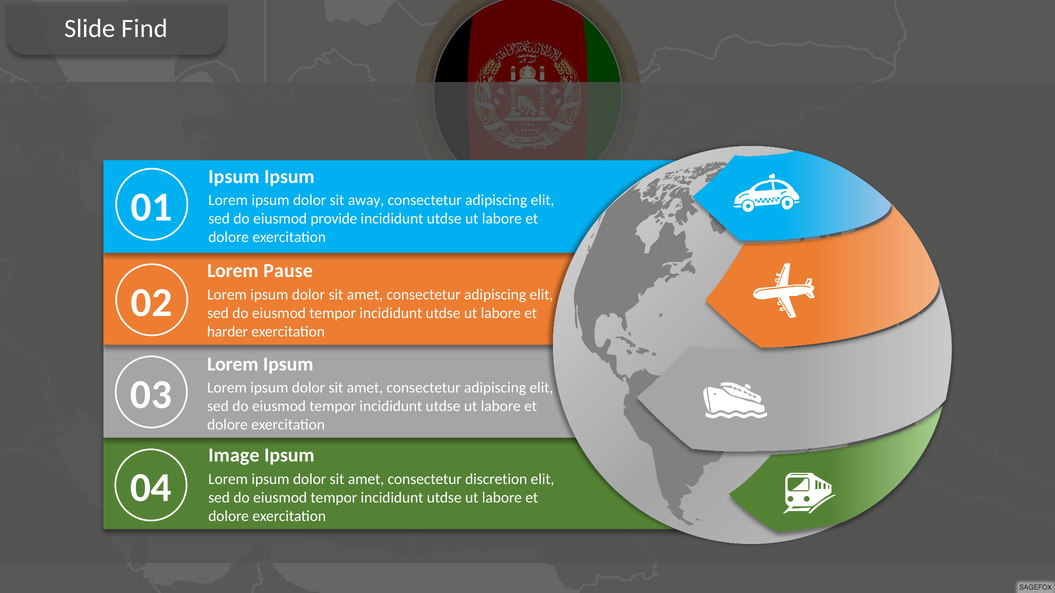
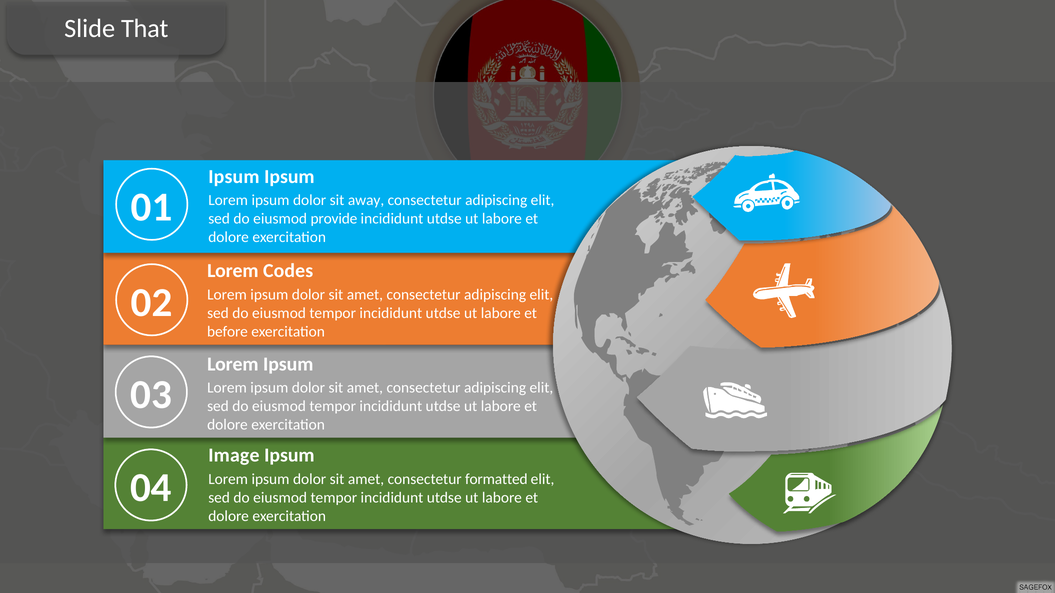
Find: Find -> That (145, 29)
Pause: Pause -> Codes (288, 271)
harder: harder -> before (227, 332)
discretion: discretion -> formatted (496, 480)
